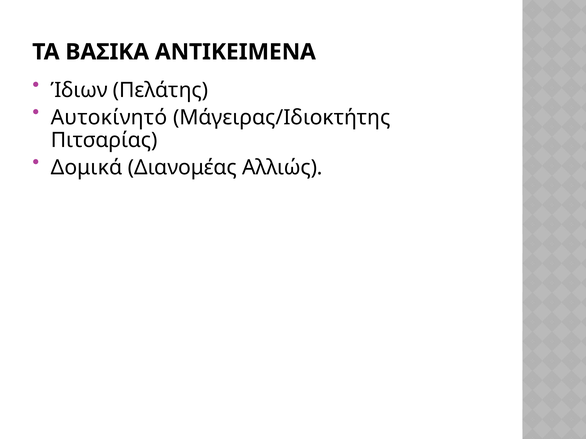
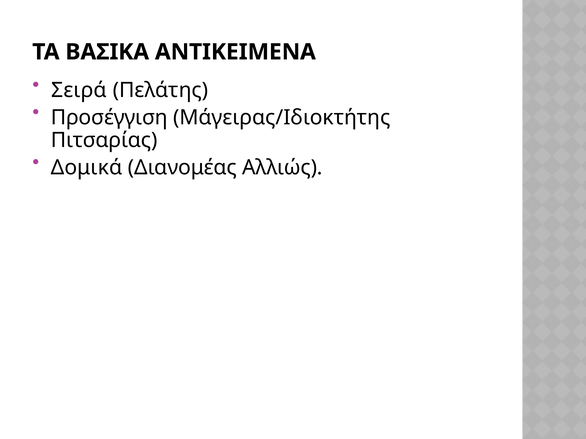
Ίδιων: Ίδιων -> Σειρά (79, 90)
Αυτοκίνητό: Αυτοκίνητό -> Προσέγγιση (109, 118)
